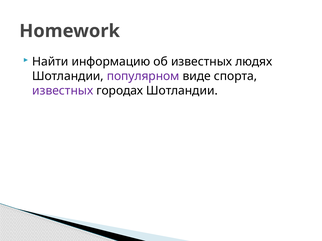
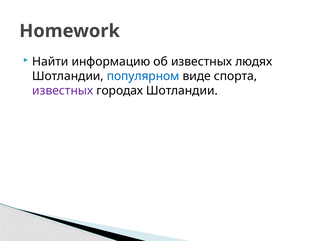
популярном colour: purple -> blue (143, 76)
